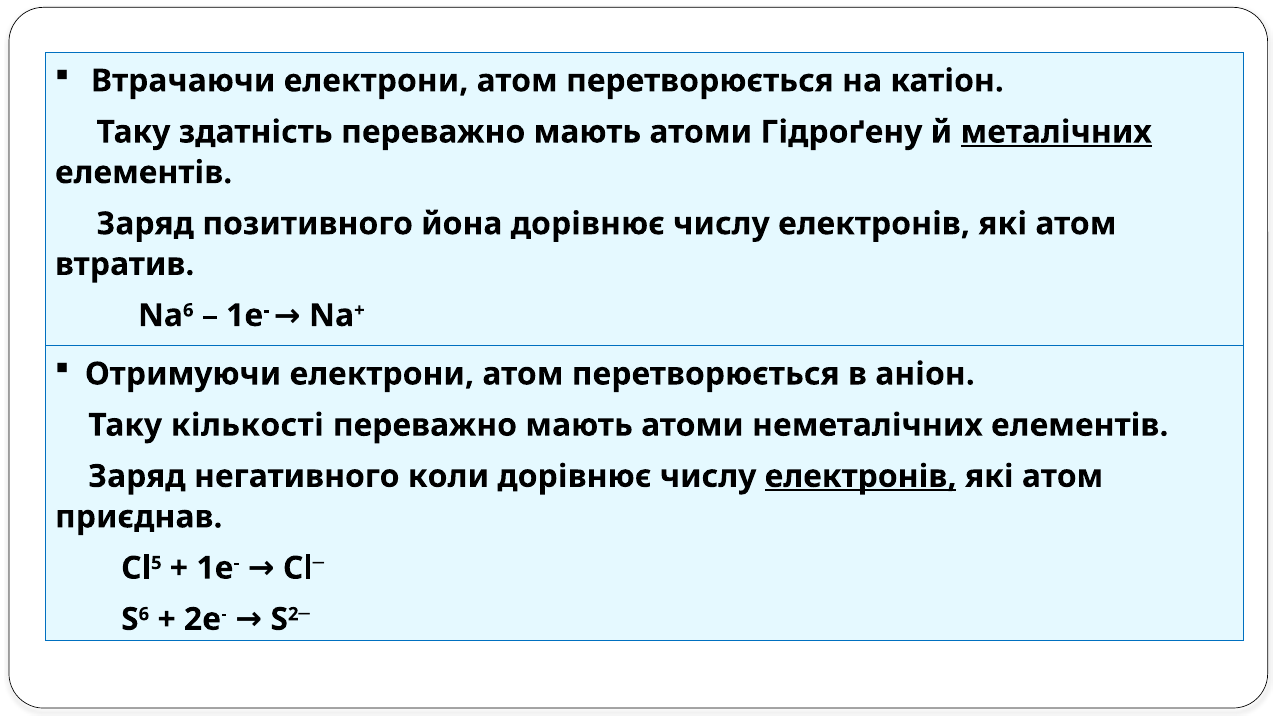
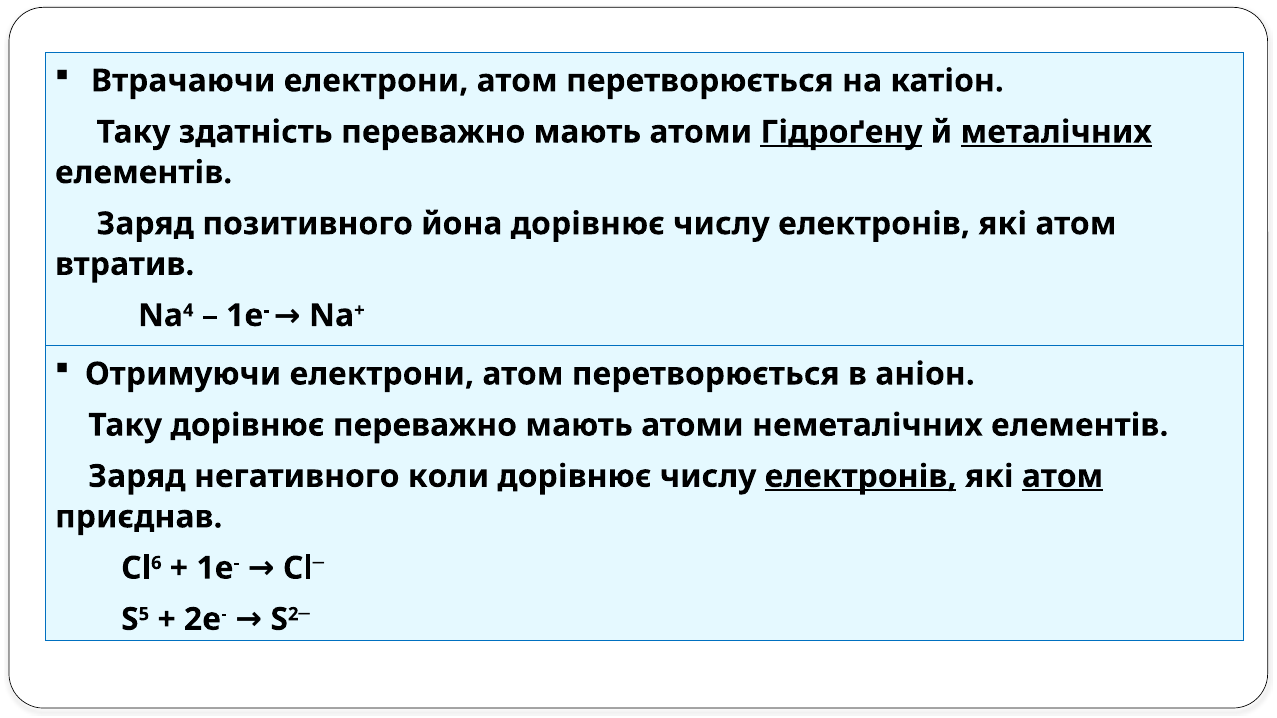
Гідроґену underline: none -> present (841, 132)
6: 6 -> 4 (188, 310)
Таку кількості: кількості -> дорівнює (248, 425)
атом underline: none -> present (1063, 477)
5: 5 -> 6 (156, 563)
6: 6 -> 5 (144, 614)
